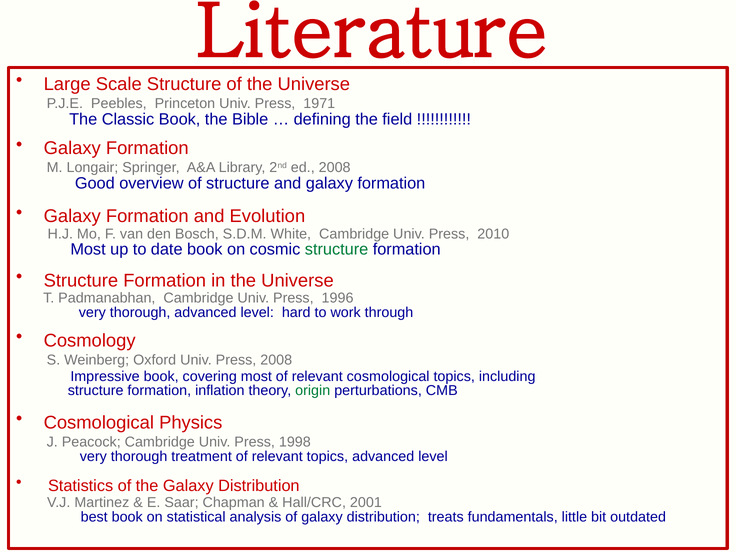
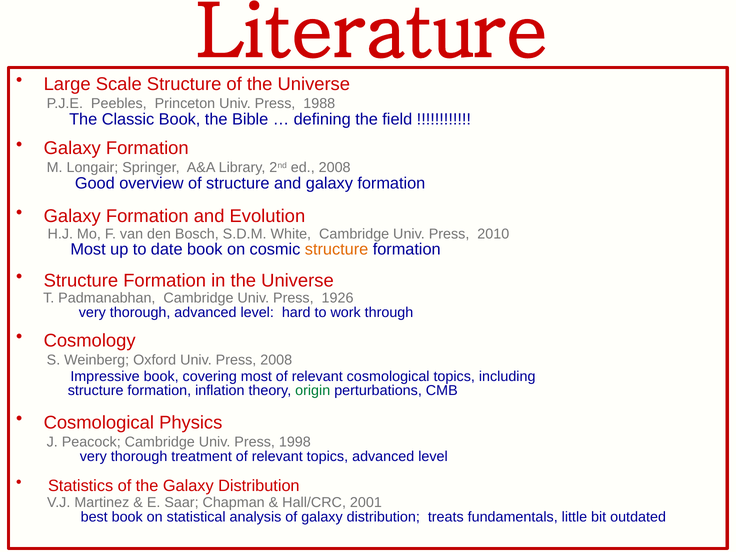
1971: 1971 -> 1988 (319, 104)
structure colour: green -> orange (337, 249)
1996: 1996 -> 1926 (338, 298)
